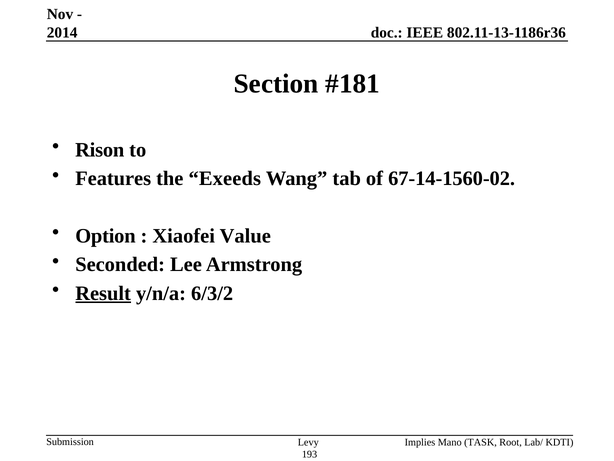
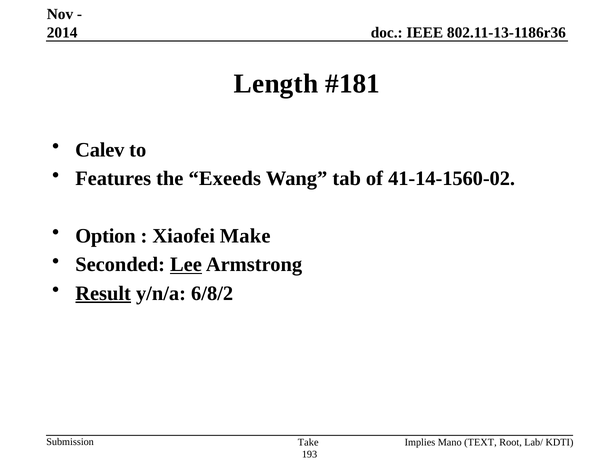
Section: Section -> Length (276, 84)
Rison: Rison -> Calev (100, 150)
67-14-1560-02: 67-14-1560-02 -> 41-14-1560-02 (452, 178)
Value: Value -> Make (245, 236)
Lee underline: none -> present (186, 264)
6/3/2: 6/3/2 -> 6/8/2 (212, 293)
Levy: Levy -> Take (308, 442)
TASK: TASK -> TEXT (480, 442)
